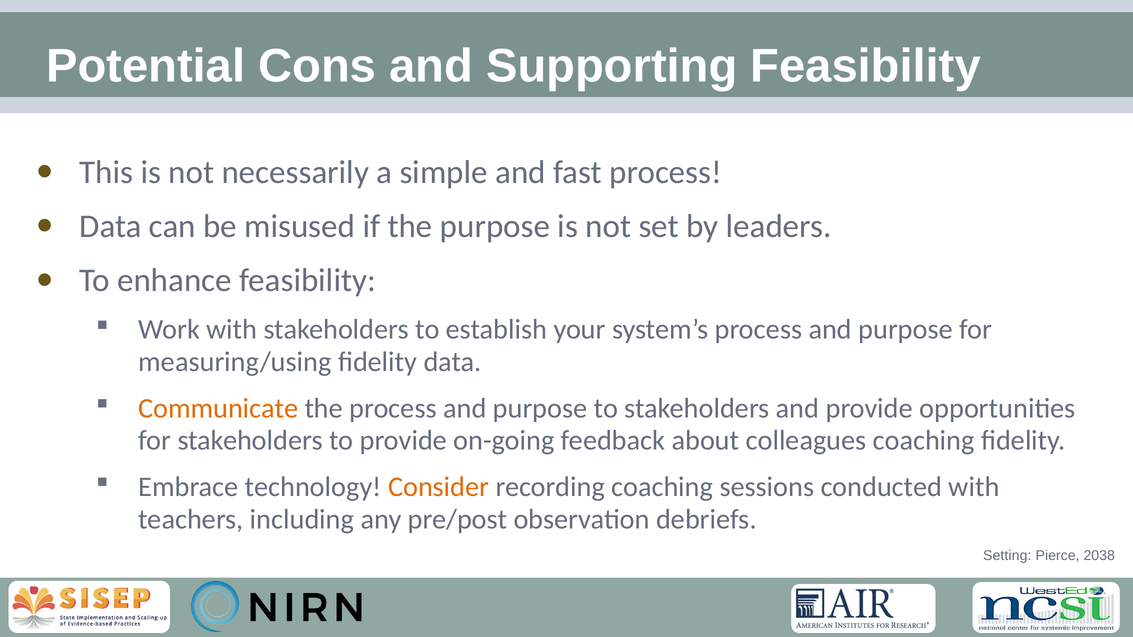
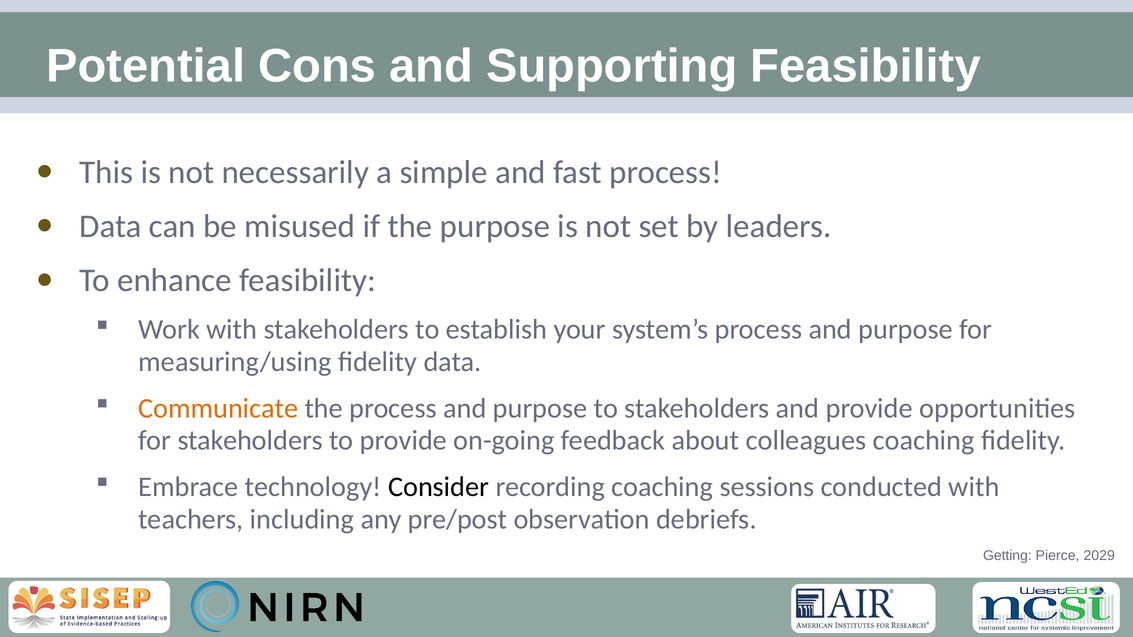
Consider colour: orange -> black (439, 487)
Setting: Setting -> Getting (1007, 556)
2038: 2038 -> 2029 (1099, 556)
